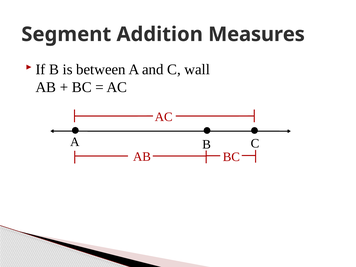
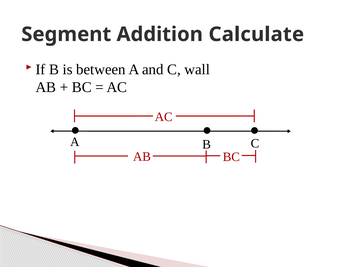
Measures: Measures -> Calculate (256, 34)
